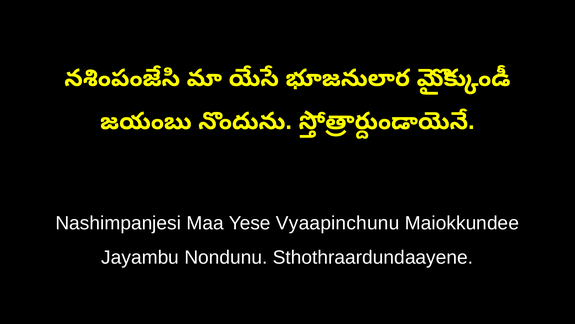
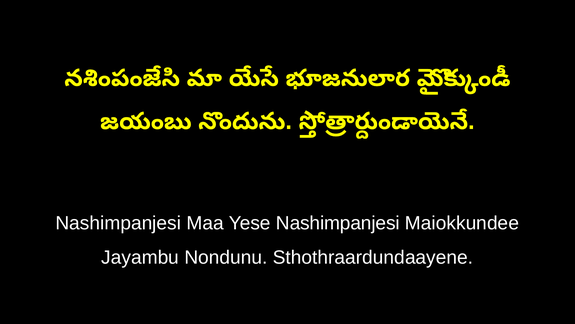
Yese Vyaapinchunu: Vyaapinchunu -> Nashimpanjesi (338, 223)
